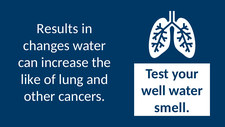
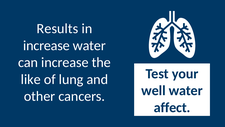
changes: changes -> increase (46, 45)
smell: smell -> affect (172, 107)
